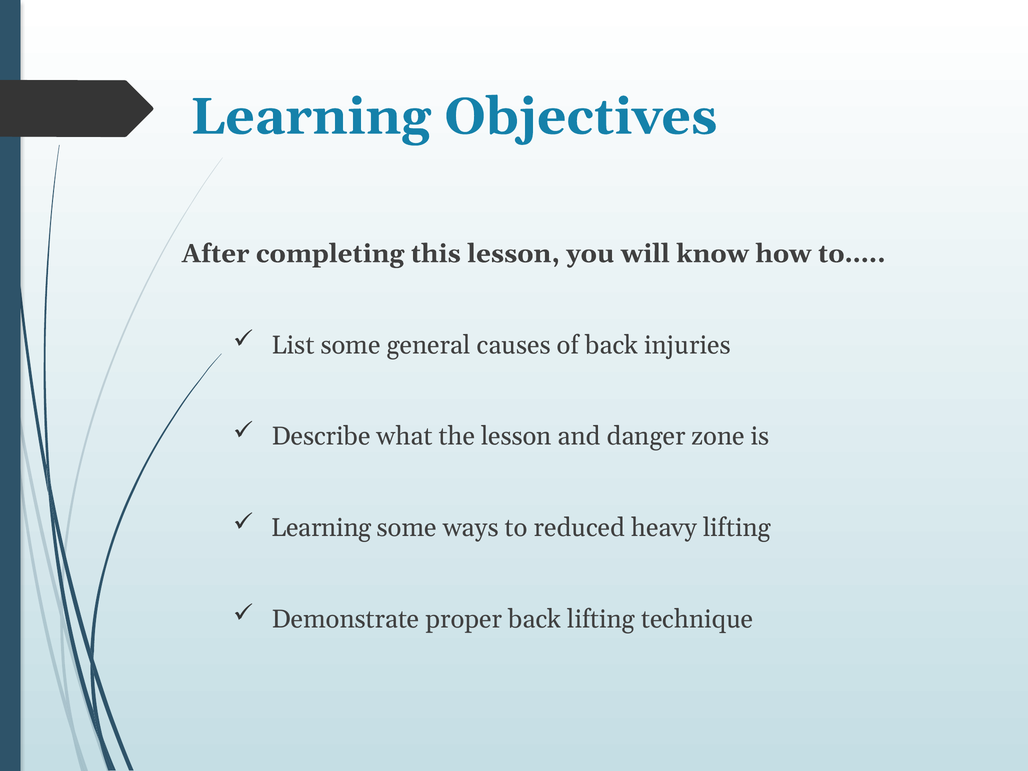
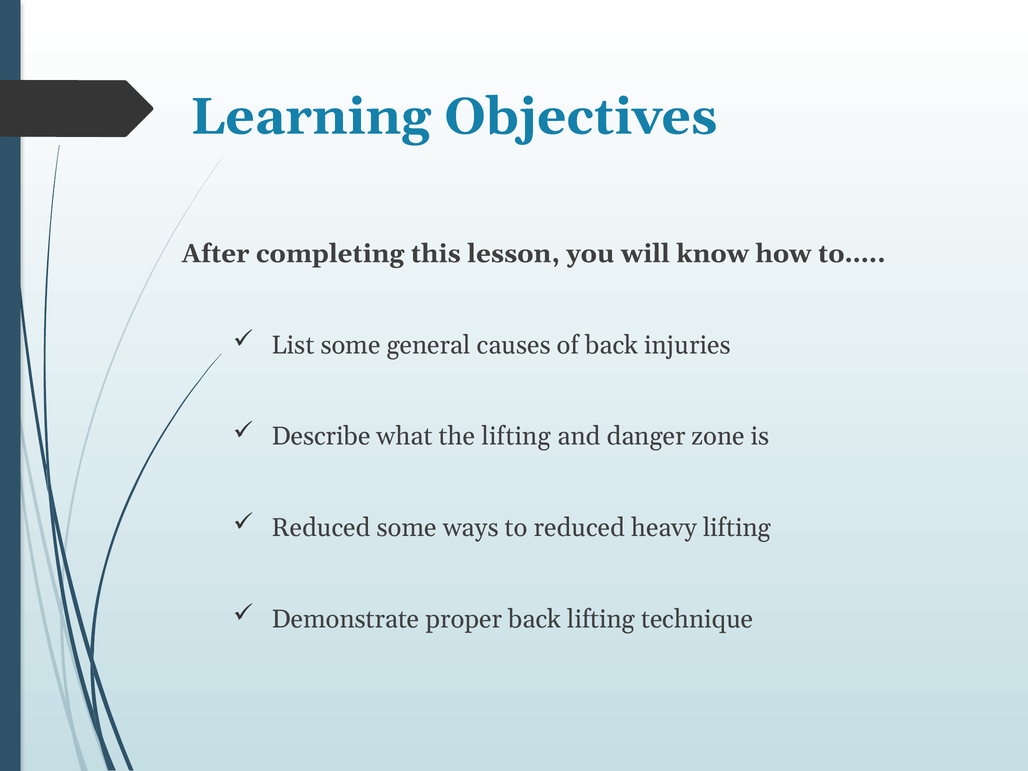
the lesson: lesson -> lifting (516, 436)
Learning: Learning -> Reduced (321, 528)
